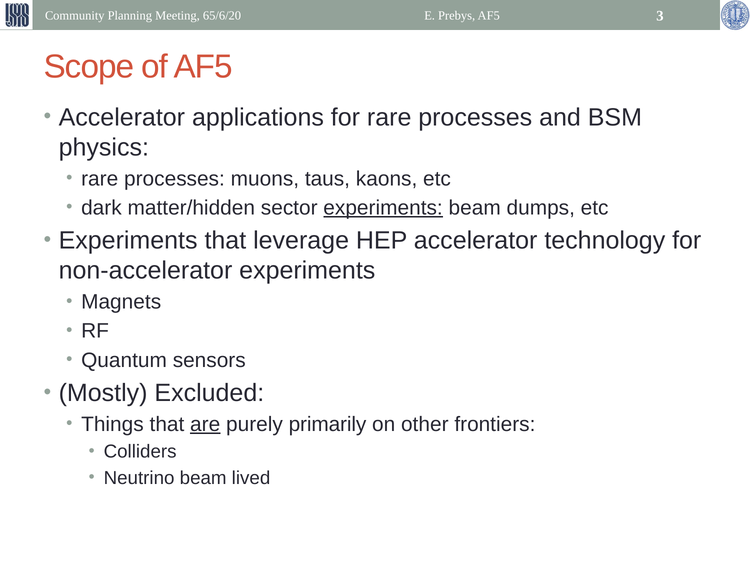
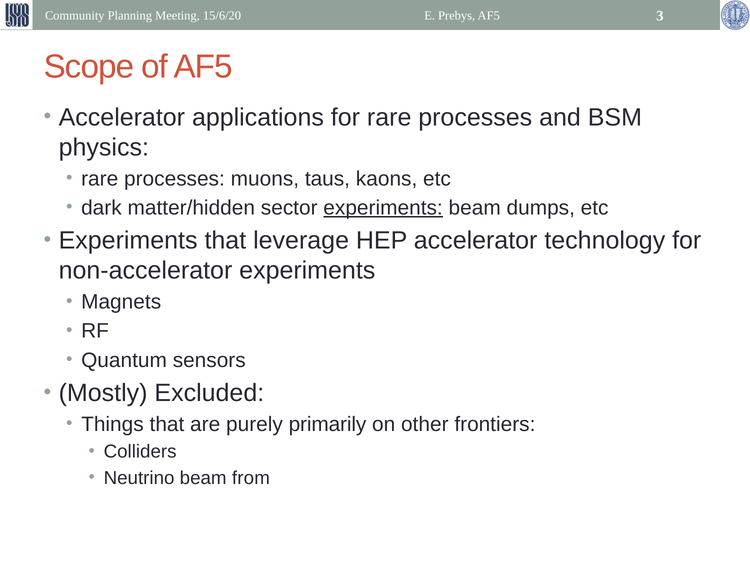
65/6/20: 65/6/20 -> 15/6/20 (222, 16)
are underline: present -> none (205, 425)
lived: lived -> from (251, 478)
